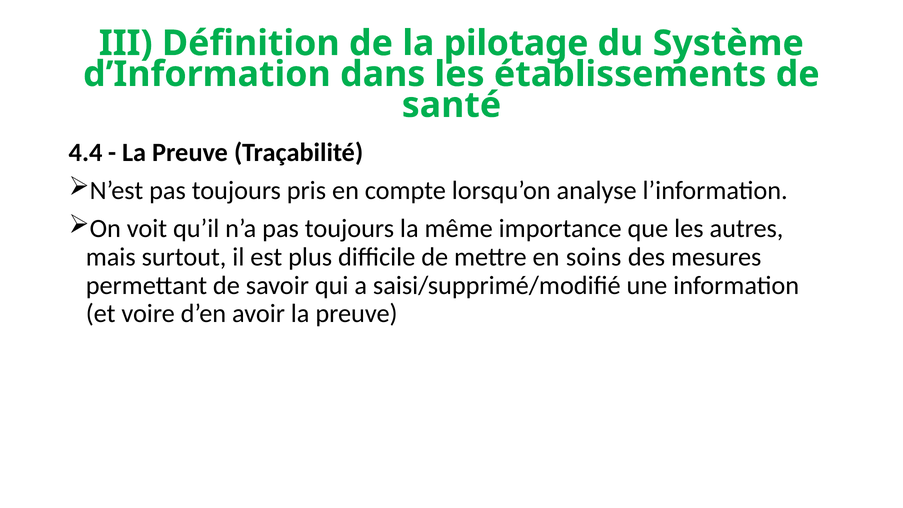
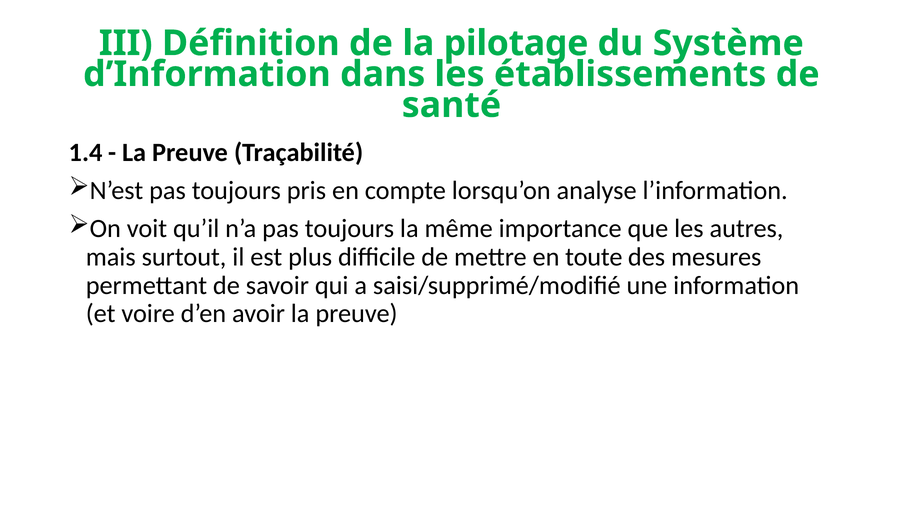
4.4: 4.4 -> 1.4 (86, 153)
soins: soins -> toute (594, 257)
